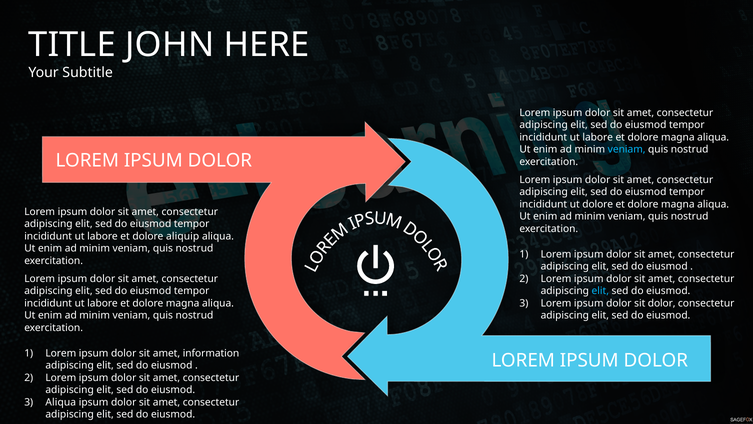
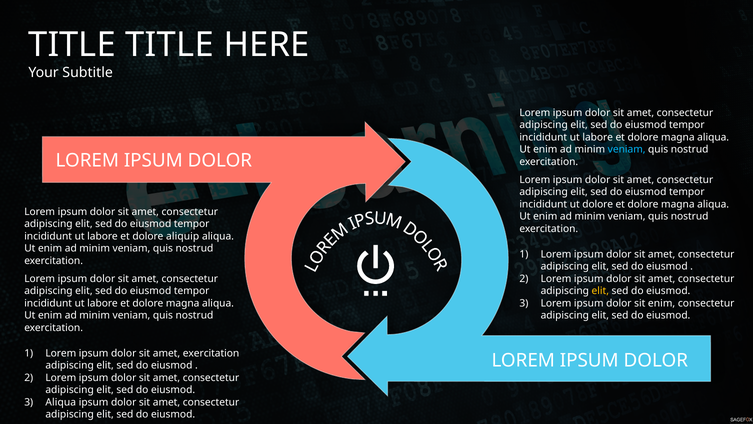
TITLE JOHN: JOHN -> TITLE (170, 45)
elit colour: light blue -> yellow (600, 291)
sit dolor: dolor -> enim (662, 303)
amet information: information -> exercitation (211, 353)
